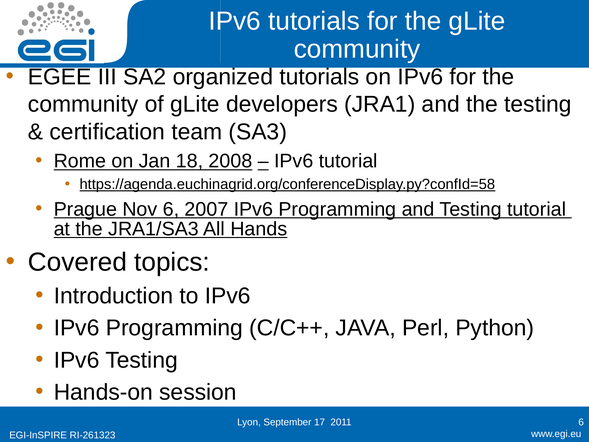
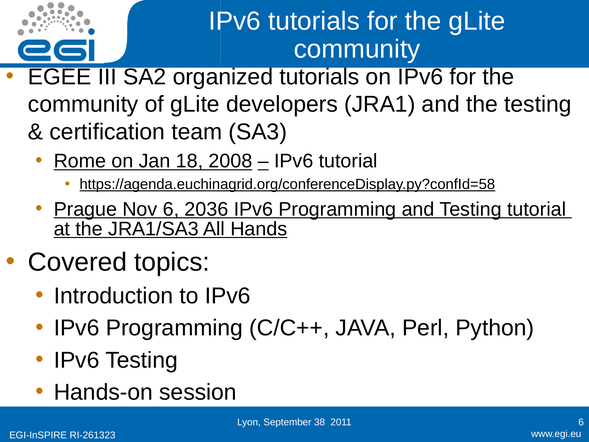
2007: 2007 -> 2036 (206, 209)
17: 17 -> 38 (320, 422)
